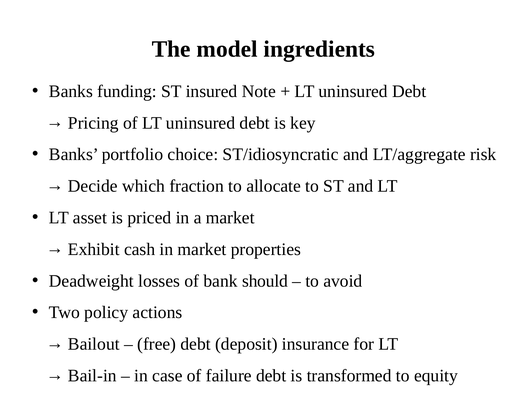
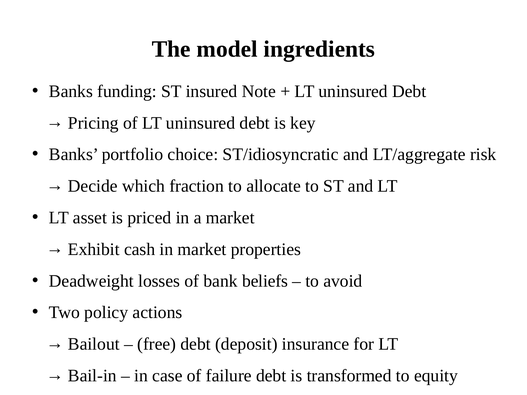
should: should -> beliefs (265, 281)
